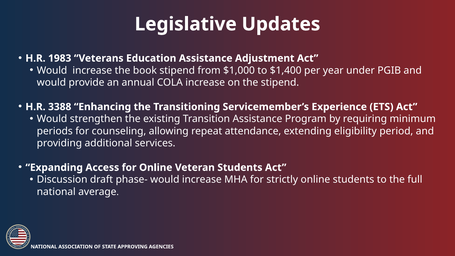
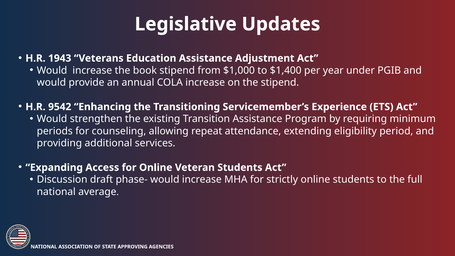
1983: 1983 -> 1943 (60, 58)
3388: 3388 -> 9542 (60, 107)
